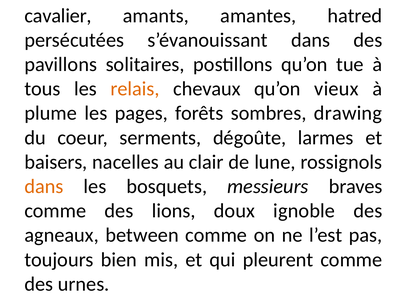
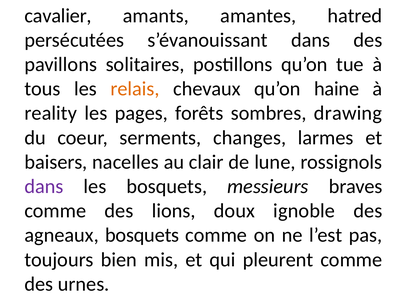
vieux: vieux -> haine (337, 89)
plume: plume -> reality (51, 113)
dégoûte: dégoûte -> changes (250, 138)
dans colour: orange -> purple (44, 187)
agneaux between: between -> bosquets (142, 235)
